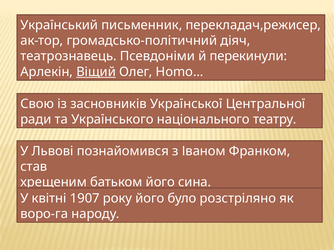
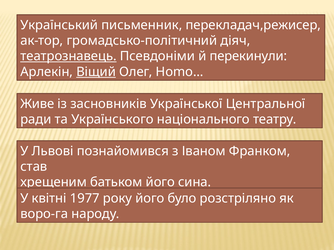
театрознавець underline: none -> present (68, 56)
Свою: Свою -> Живе (37, 104)
1907: 1907 -> 1977 (85, 199)
